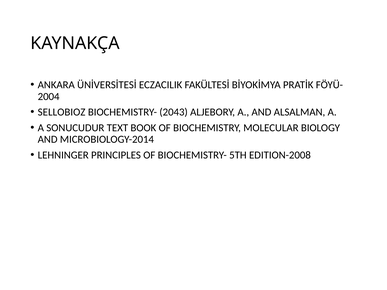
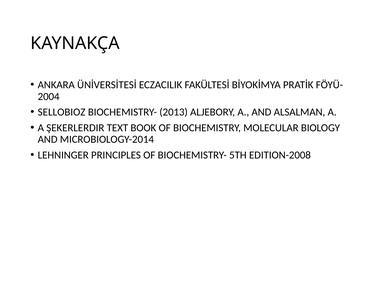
2043: 2043 -> 2013 (174, 112)
SONUCUDUR: SONUCUDUR -> ŞEKERLERDIR (75, 128)
